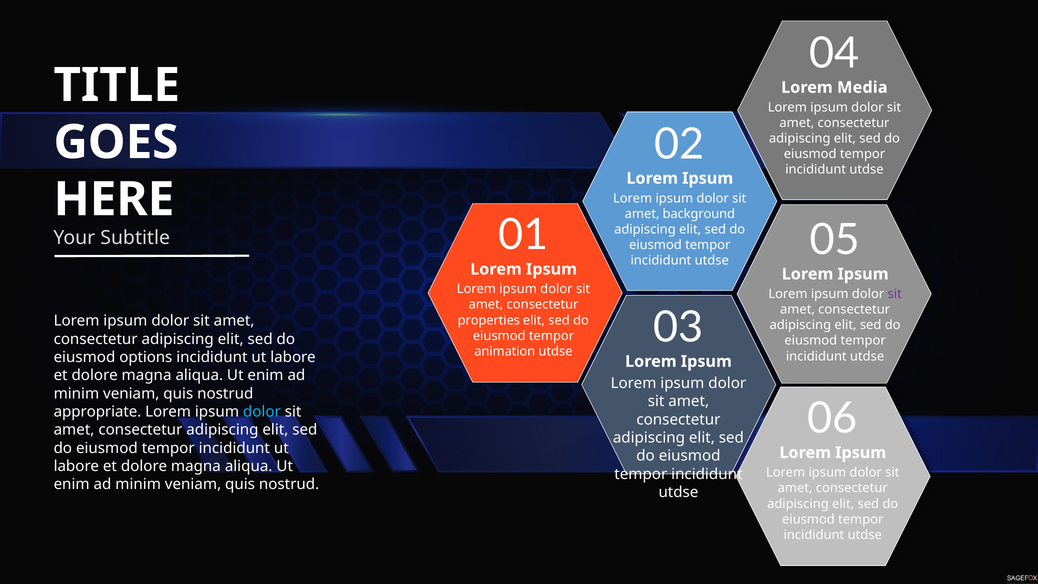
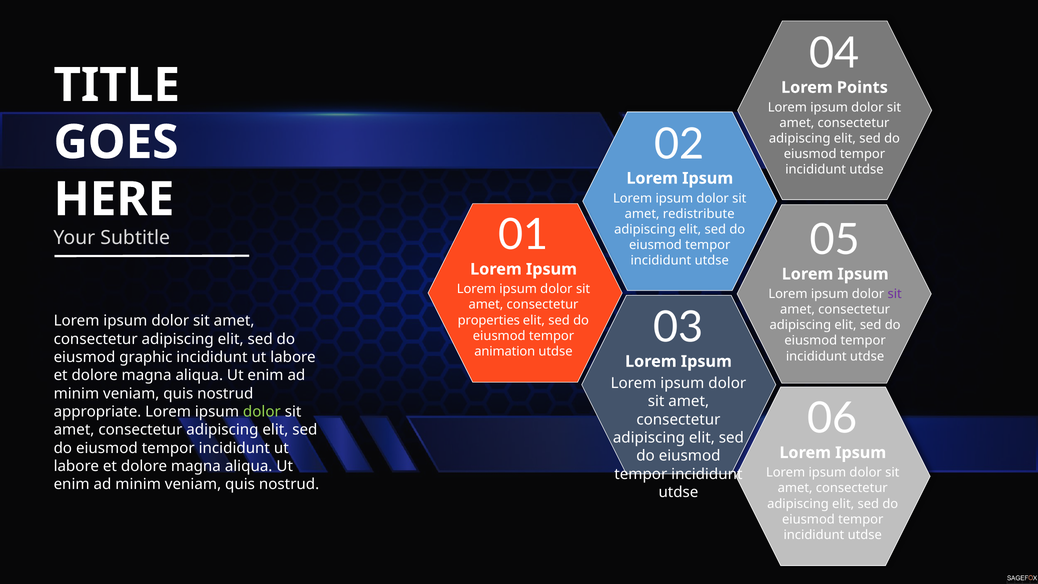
Media: Media -> Points (862, 87)
background: background -> redistribute (699, 214)
options: options -> graphic (146, 357)
dolor colour: light blue -> light green (262, 412)
